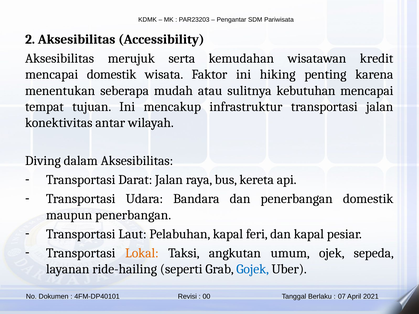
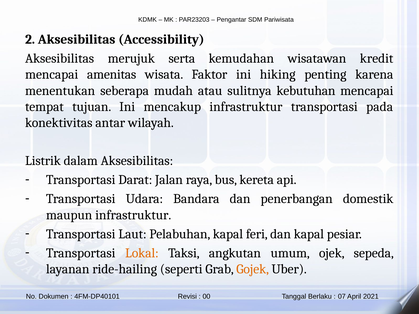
mencapai domestik: domestik -> amenitas (112, 75)
transportasi jalan: jalan -> pada (380, 107)
Diving: Diving -> Listrik (43, 161)
maupun penerbangan: penerbangan -> infrastruktur (133, 215)
Gojek colour: blue -> orange (253, 269)
